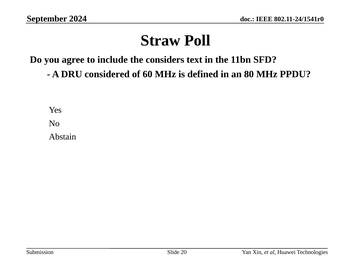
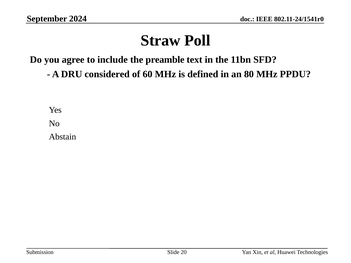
considers: considers -> preamble (165, 60)
